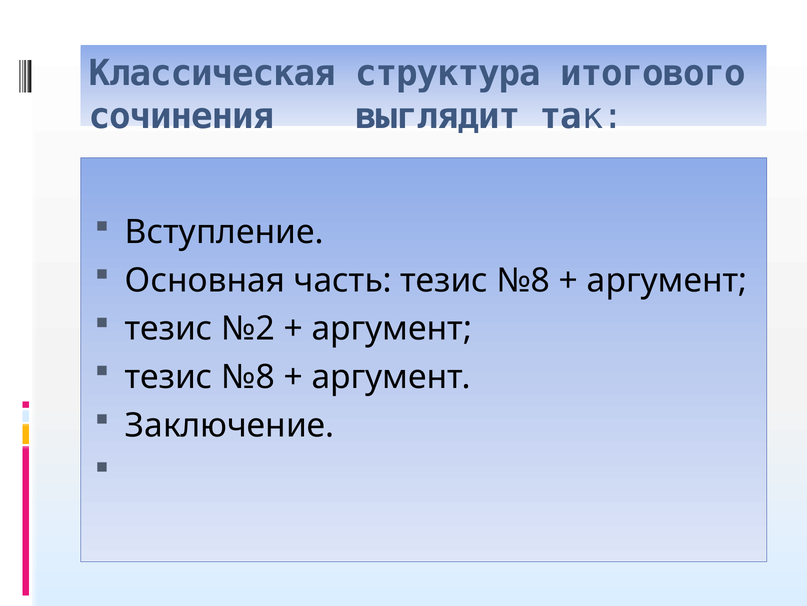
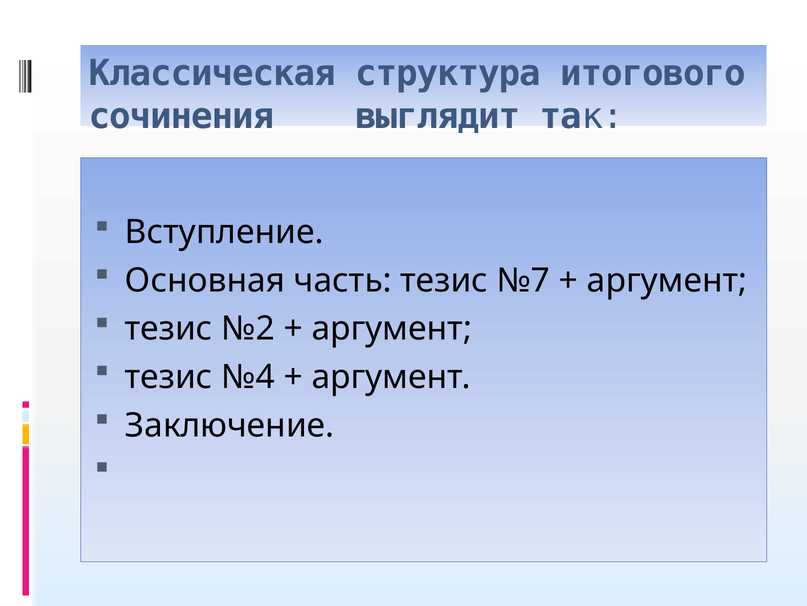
часть тезис №8: №8 -> №7 (523, 280)
№8: №8 -> №4 (248, 377)
